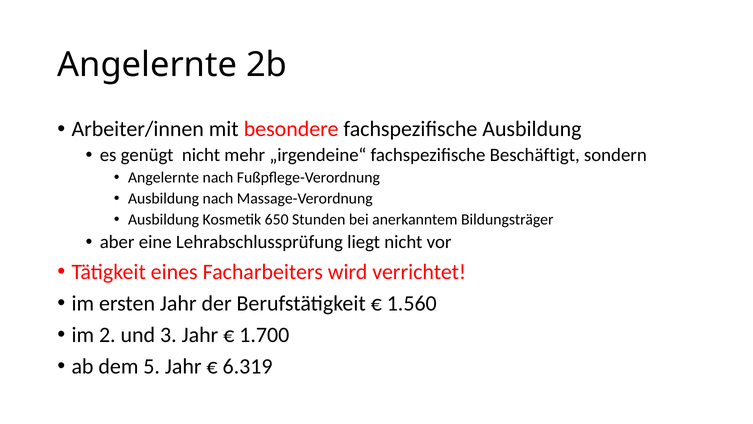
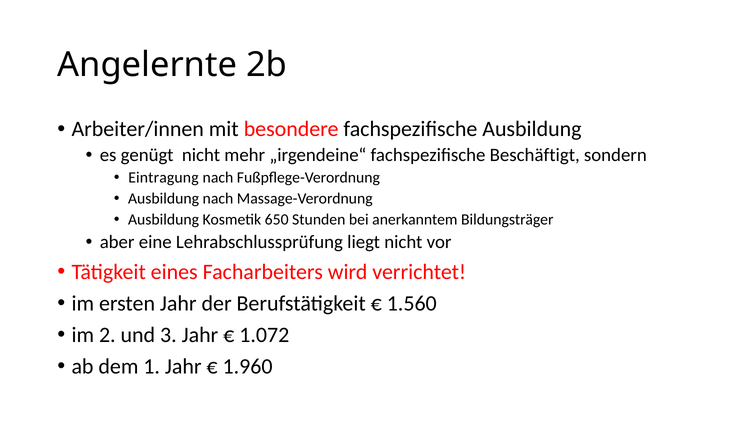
Angelernte: Angelernte -> Eintragung (163, 177)
1.700: 1.700 -> 1.072 (264, 335)
5: 5 -> 1 (152, 366)
6.319: 6.319 -> 1.960 (248, 366)
